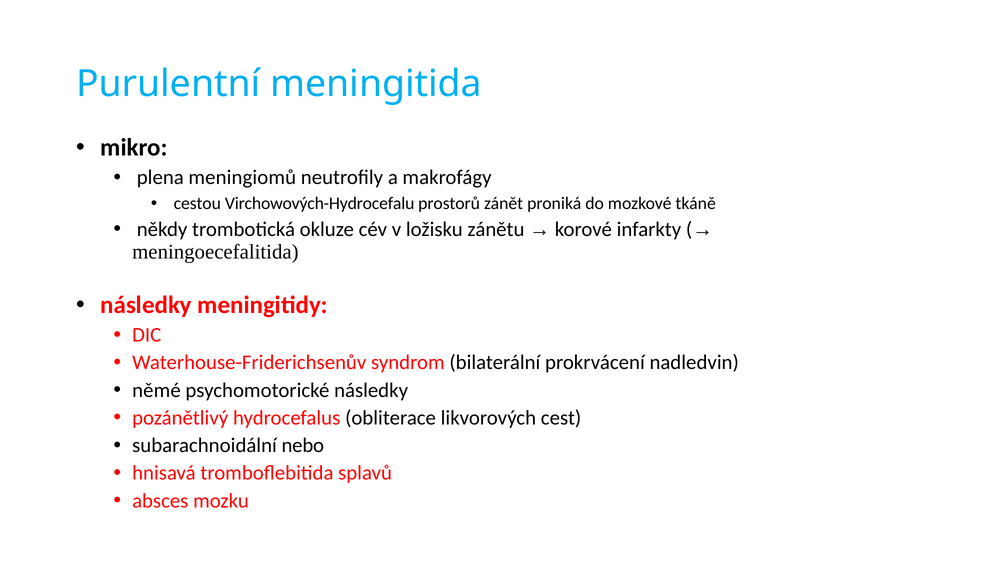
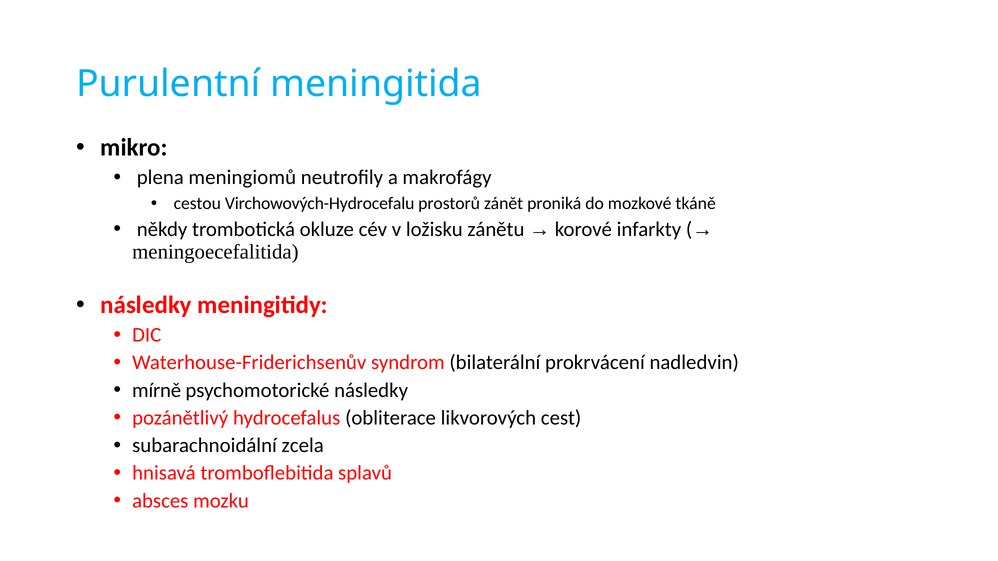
němé: němé -> mírně (157, 390)
nebo: nebo -> zcela (303, 446)
